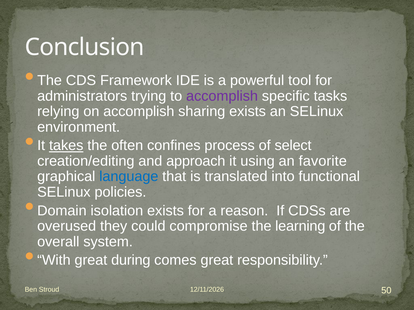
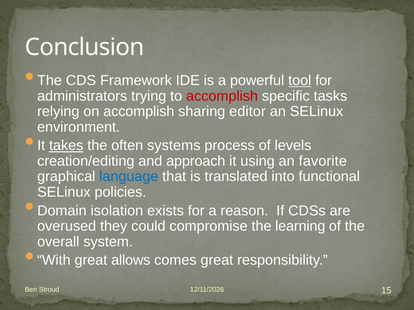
tool underline: none -> present (300, 81)
accomplish colour: purple -> red (222, 96)
sharing exists: exists -> editor (248, 112)
confines: confines -> systems (174, 146)
select: select -> levels (293, 146)
during: during -> allows (131, 261)
50: 50 -> 15 (386, 291)
